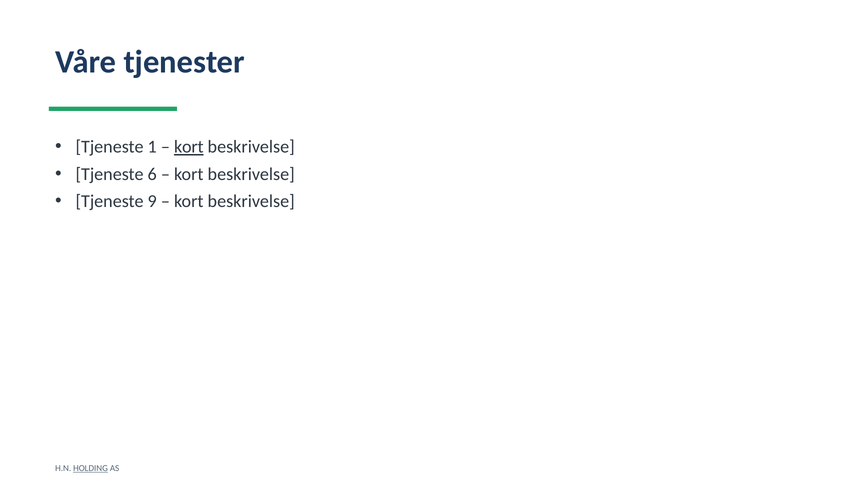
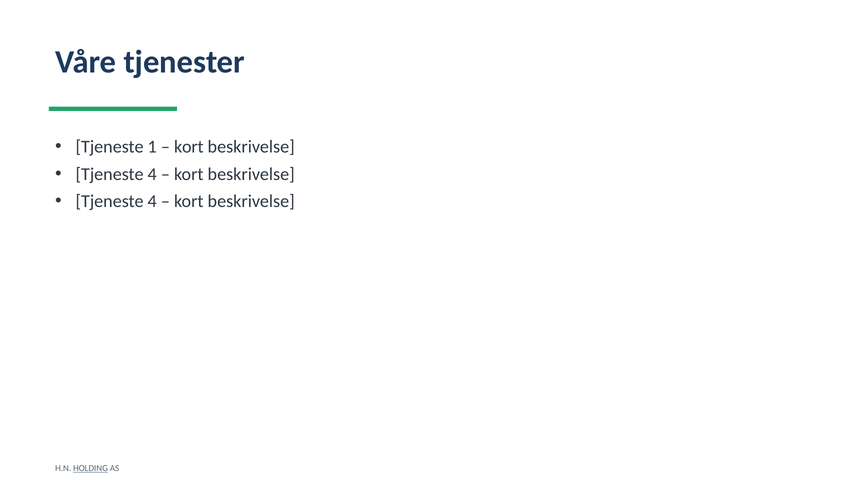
kort underline: present -> none (189, 147)
6: 6 -> 4 (152, 174)
9: 9 -> 4 (152, 201)
